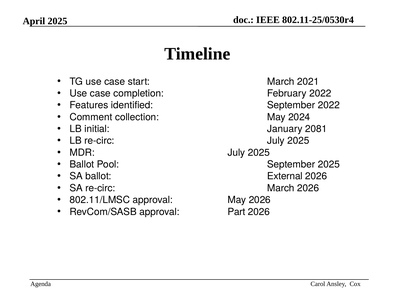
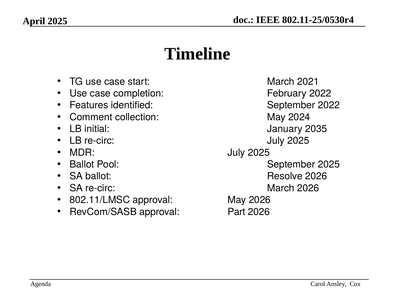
2081: 2081 -> 2035 (316, 129)
External: External -> Resolve (285, 176)
